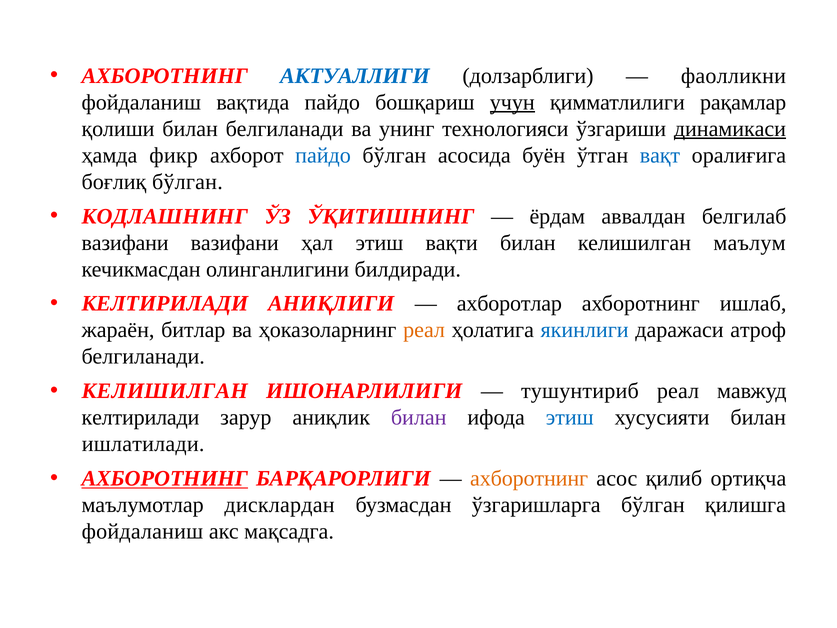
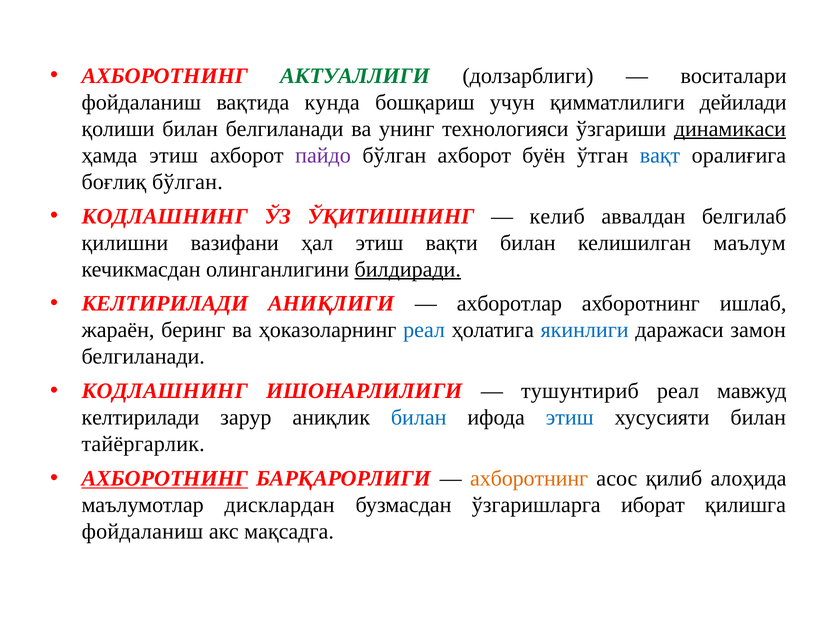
АКТУАЛЛИГИ colour: blue -> green (355, 76)
фаолликни: фаолликни -> воситалари (734, 76)
вақтида пайдо: пайдо -> кунда (332, 102)
учун underline: present -> none (512, 102)
рақамлар: рақамлар -> дейилади (743, 102)
ҳамда фикр: фикр -> этиш (174, 155)
пайдо colour: blue -> purple (323, 155)
бўлган асосида: асосида -> ахборот (474, 155)
ёрдам: ёрдам -> келиб (557, 216)
вазифани: вазифани -> қилишни (125, 243)
билдиради underline: none -> present (408, 269)
битлар: битлар -> беринг (193, 330)
реал colour: orange -> blue (424, 330)
атроф: атроф -> замон (758, 330)
КЕЛИШИЛГАН: КЕЛИШИЛГАН -> КОДЛАШНИНГ (165, 391)
билан colour: purple -> blue (419, 417)
ишлатилади: ишлатилади -> тайёргарлик (143, 444)
ортиқча: ортиқча -> алоҳида (748, 478)
ўзгаришларга бўлган: бўлган -> иборат (653, 505)
